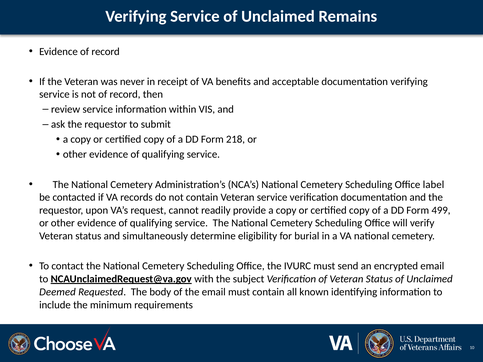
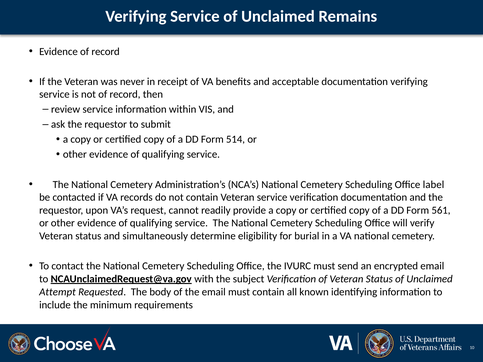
218: 218 -> 514 (236, 140)
499: 499 -> 561 (441, 210)
Deemed: Deemed -> Attempt (57, 292)
